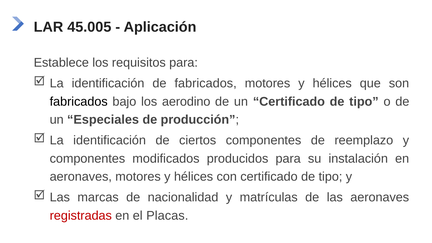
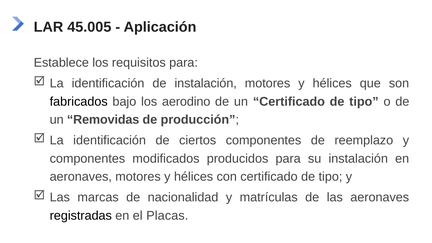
de fabricados: fabricados -> instalación (206, 83)
Especiales: Especiales -> Removidas (103, 120)
registradas colour: red -> black (81, 216)
